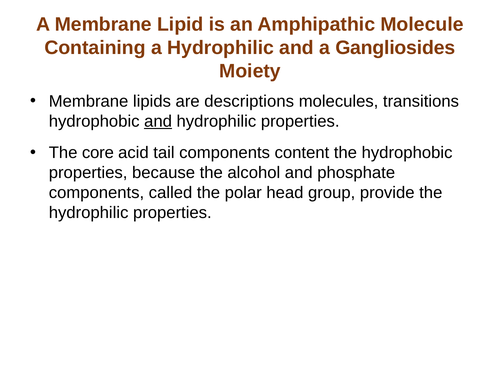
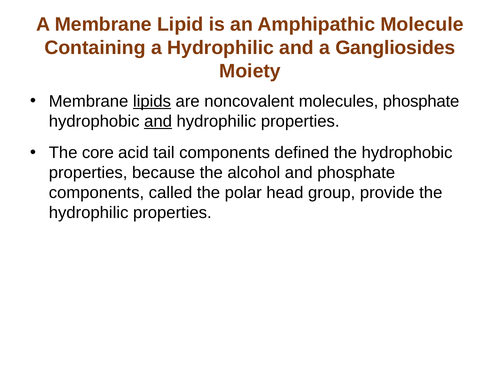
lipids underline: none -> present (152, 101)
descriptions: descriptions -> noncovalent (249, 101)
molecules transitions: transitions -> phosphate (421, 101)
content: content -> defined (302, 153)
